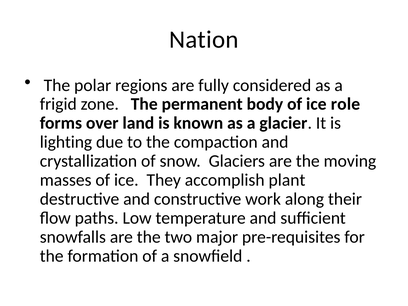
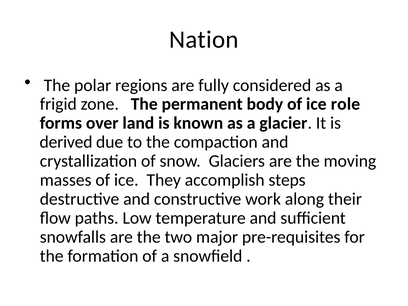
lighting: lighting -> derived (66, 142)
plant: plant -> steps (287, 180)
